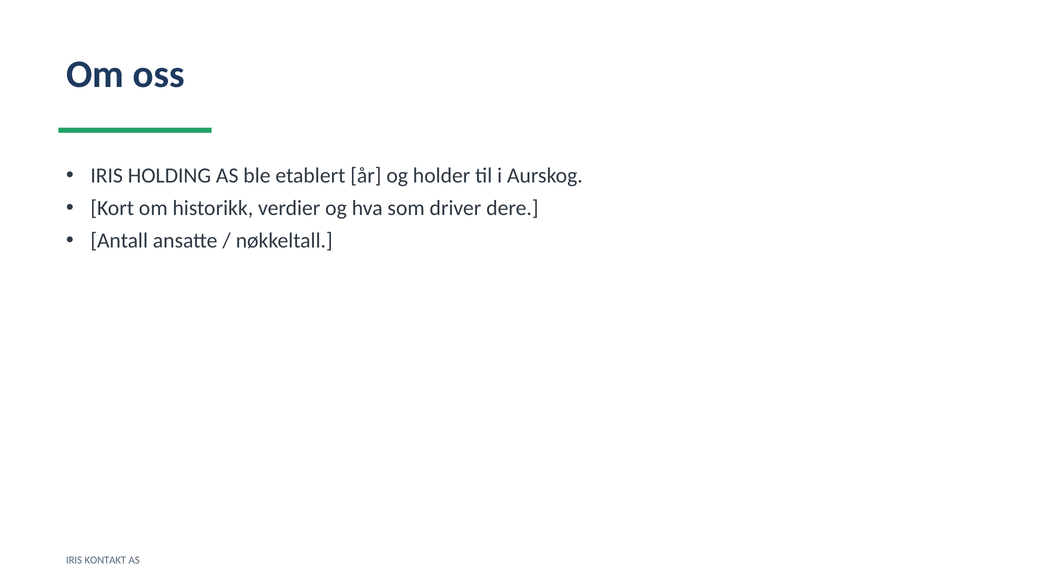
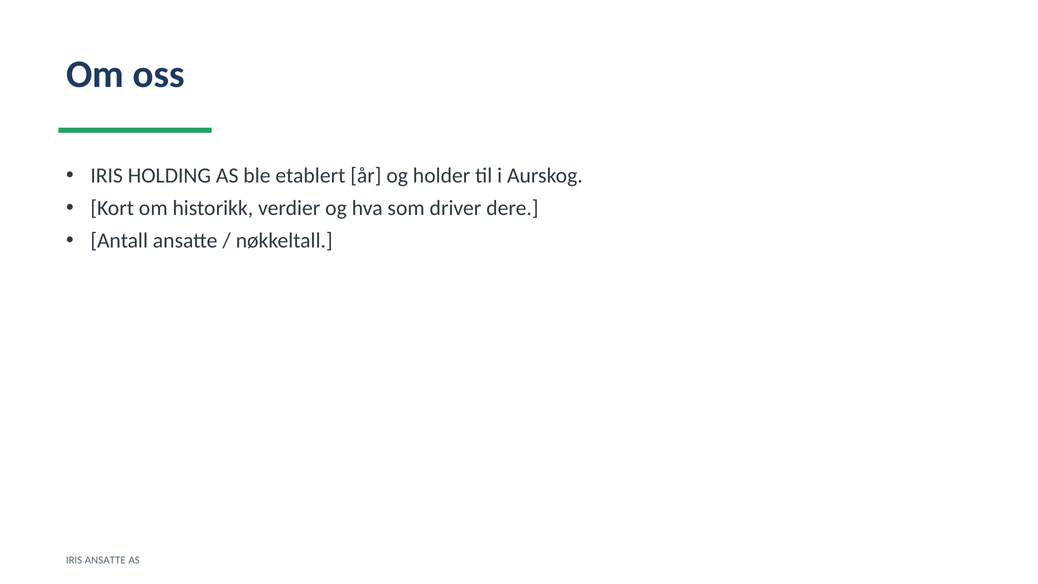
IRIS KONTAKT: KONTAKT -> ANSATTE (105, 560)
